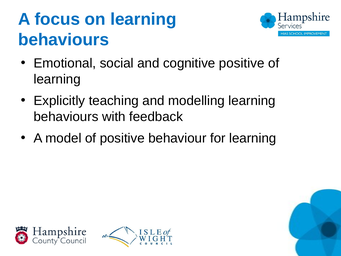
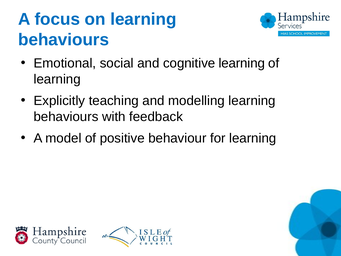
cognitive positive: positive -> learning (242, 63)
